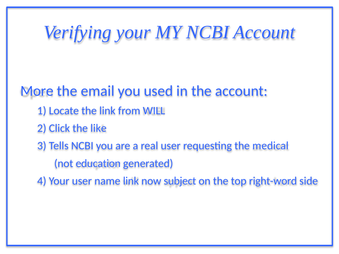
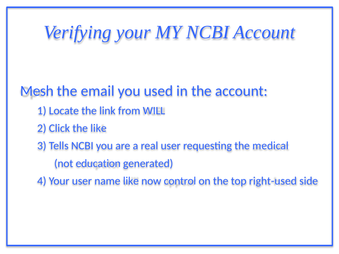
More: More -> Mesh (37, 91)
name link: link -> like (131, 181)
subject: subject -> control (180, 181)
right-word: right-word -> right-used (273, 181)
